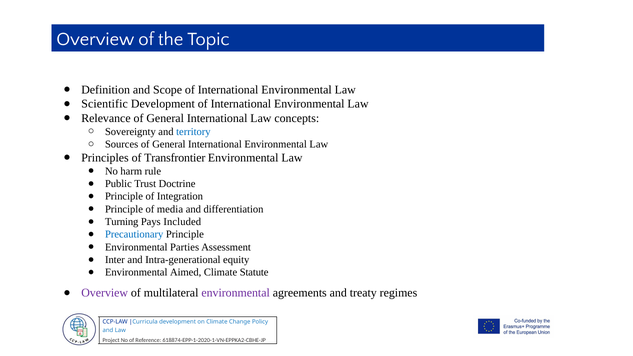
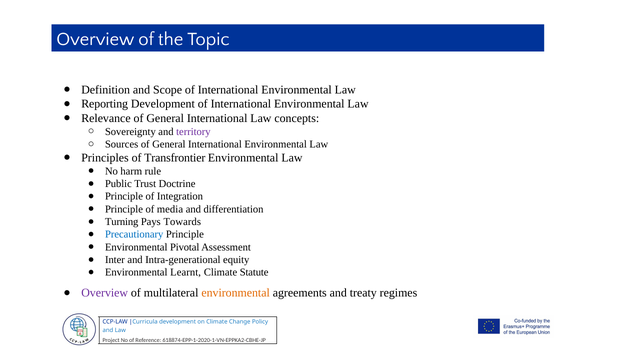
Scientific: Scientific -> Reporting (105, 104)
territory colour: blue -> purple (193, 132)
Included: Included -> Towards (182, 222)
Parties: Parties -> Pivotal (185, 247)
Aimed: Aimed -> Learnt (186, 272)
environmental colour: purple -> orange (236, 293)
